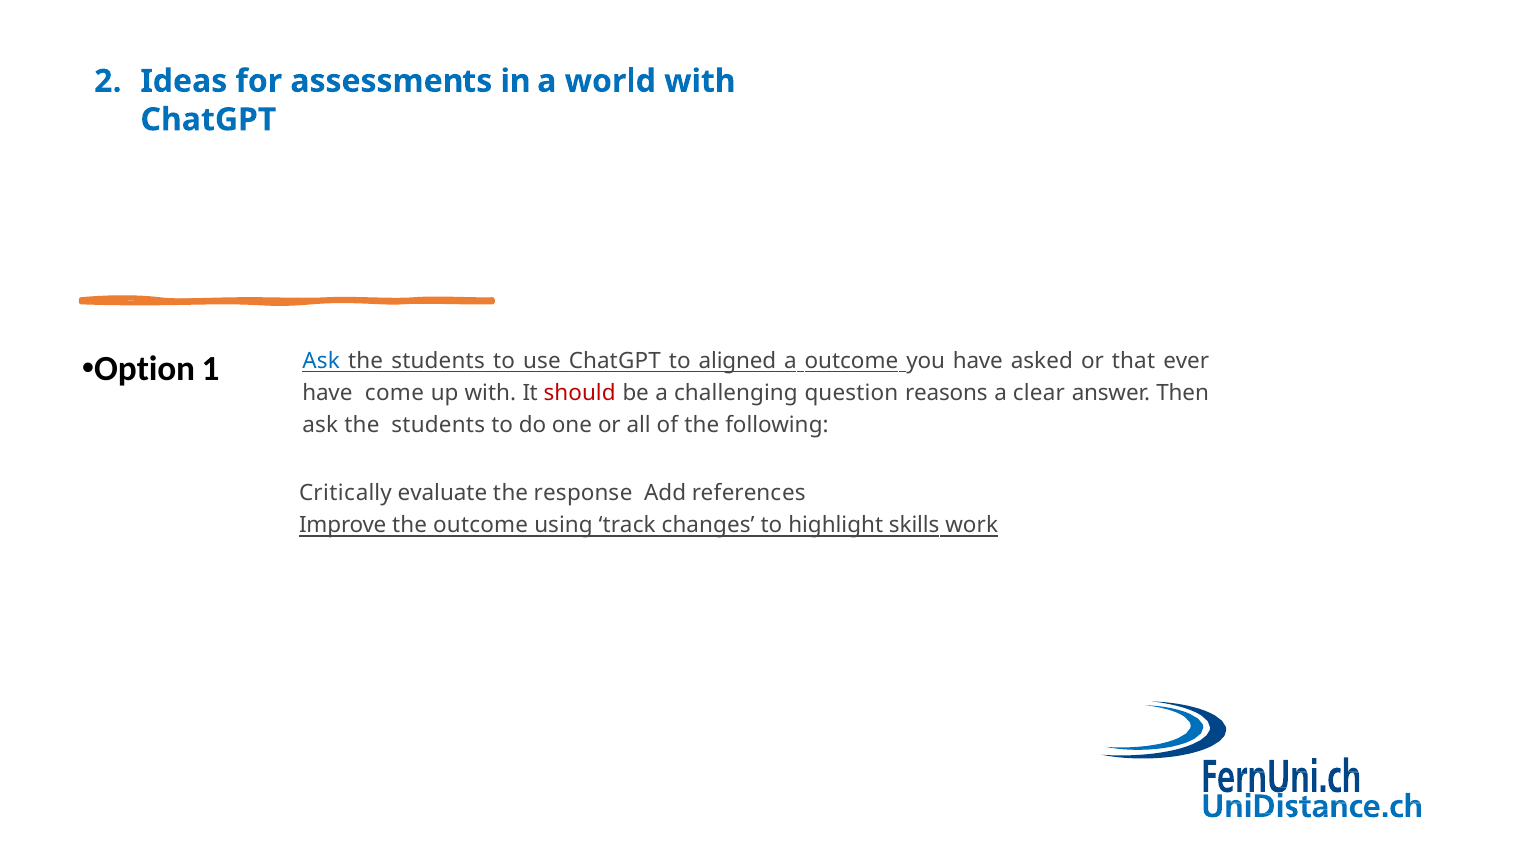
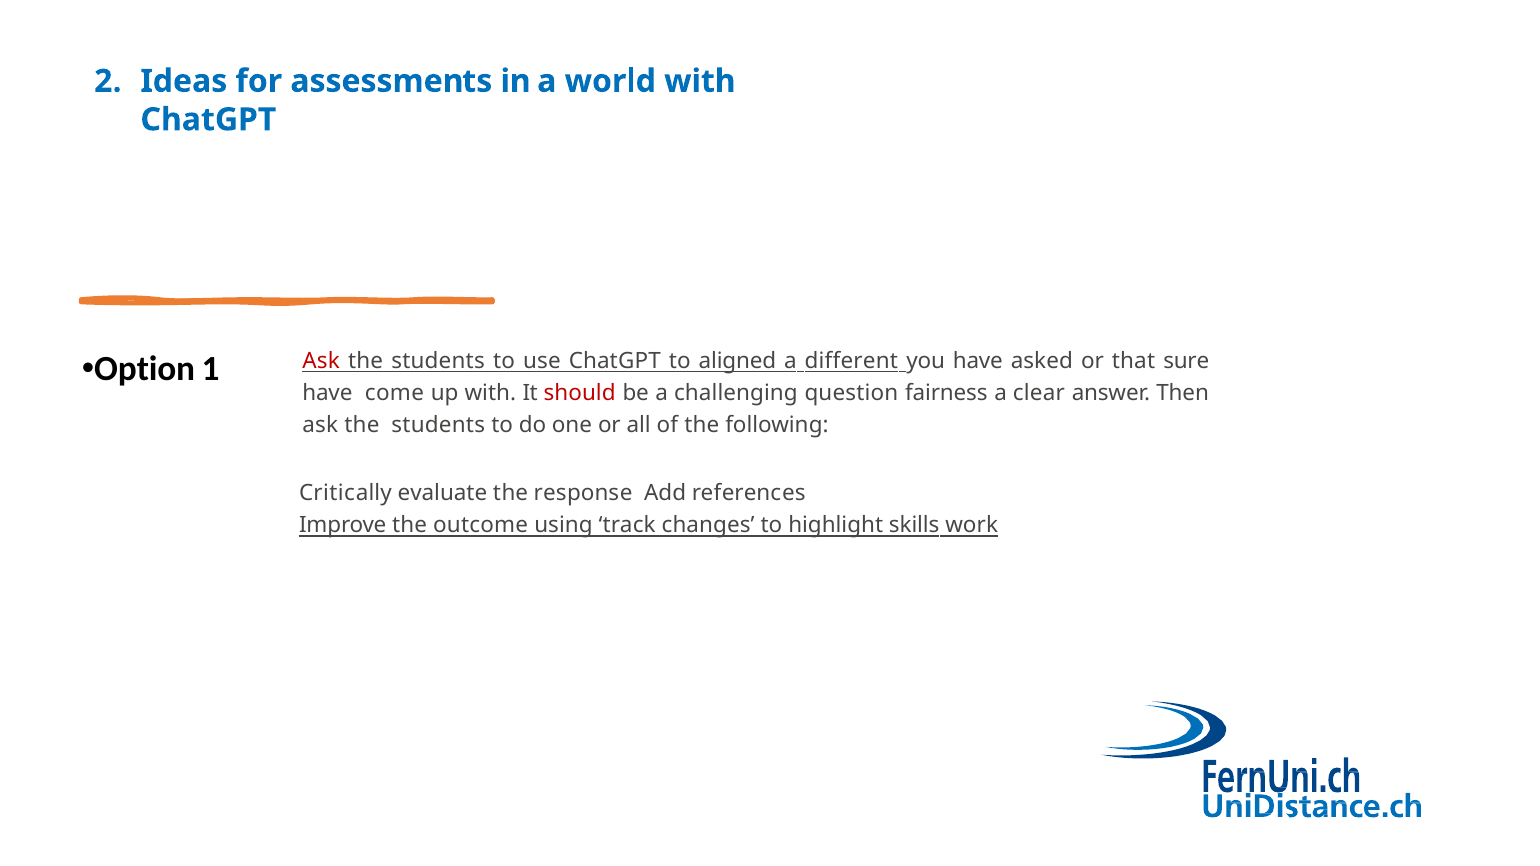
Ask colour: blue -> red (321, 361)
a outcome: outcome -> different (851, 361)
ever: ever -> sure (1186, 361)
reasons: reasons -> fairness (946, 393)
